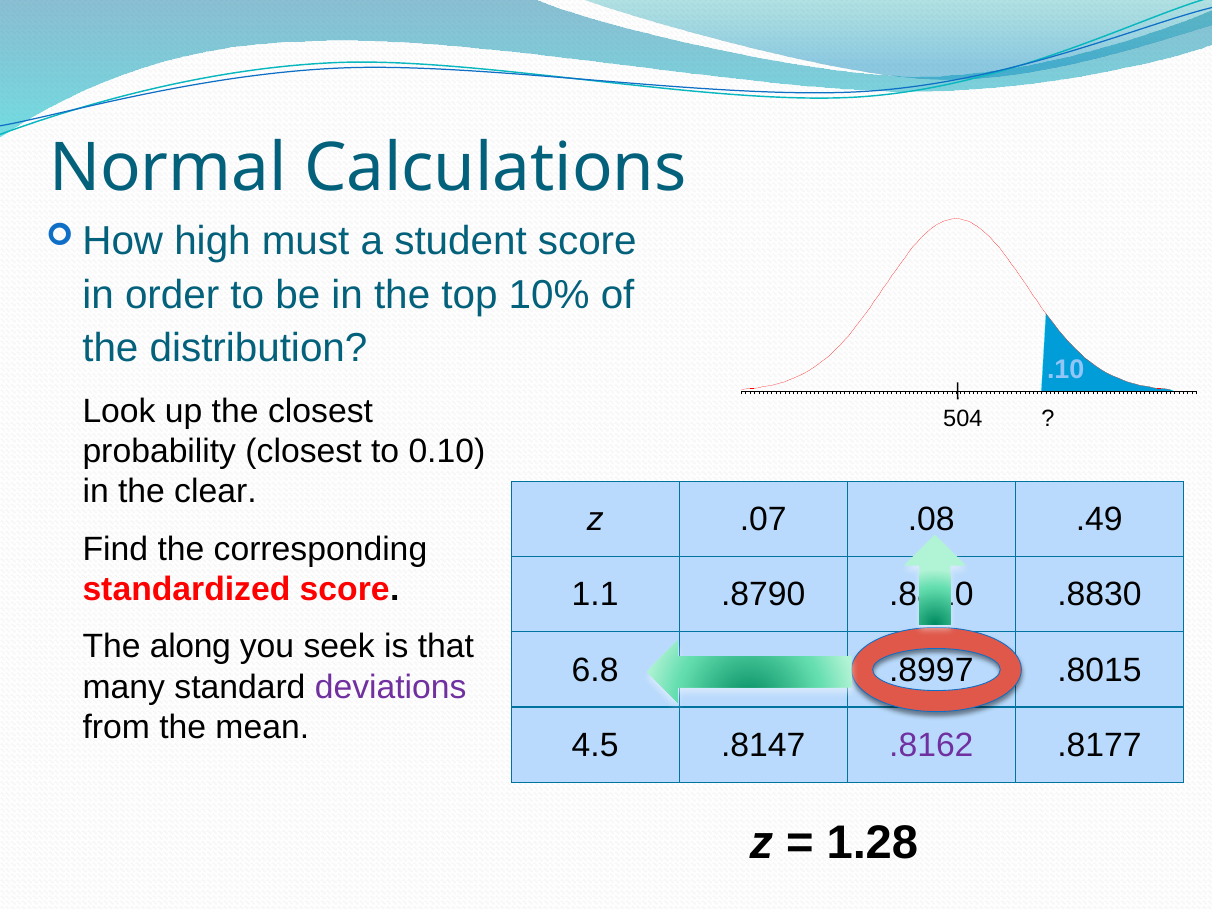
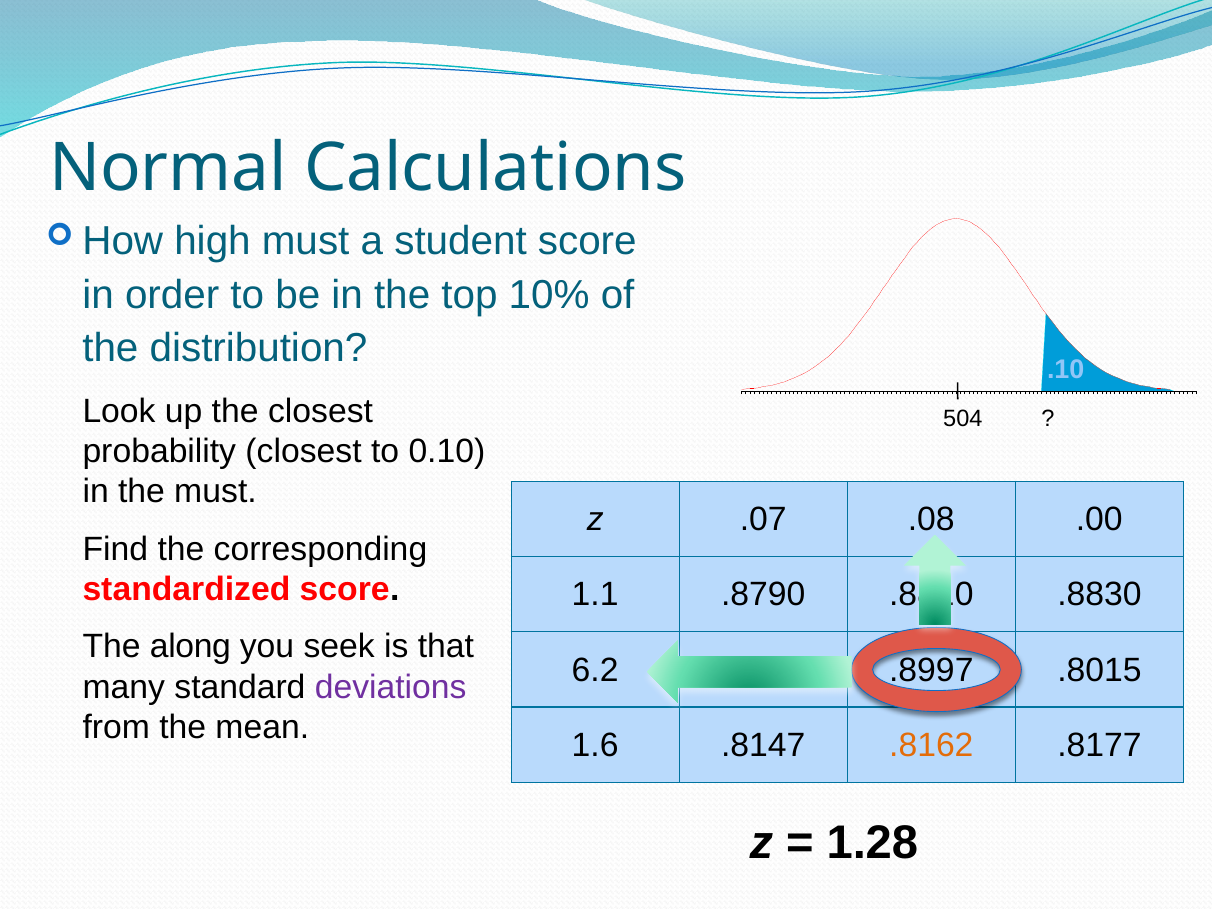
the clear: clear -> must (215, 492)
.49: .49 -> .00 (1099, 520)
6.8: 6.8 -> 6.2 (595, 670)
4.5: 4.5 -> 1.6 (595, 745)
.8162 colour: purple -> orange (931, 745)
